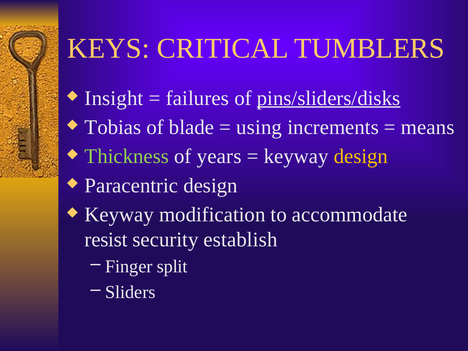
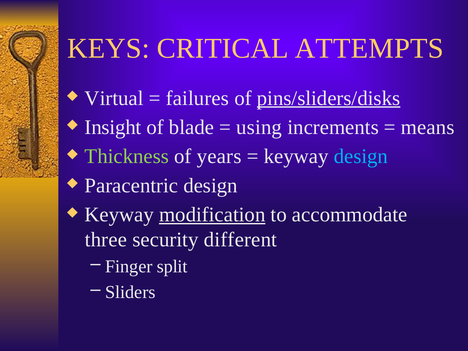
TUMBLERS: TUMBLERS -> ATTEMPTS (369, 48)
Insight: Insight -> Virtual (114, 98)
Tobias: Tobias -> Insight (113, 127)
design colour: yellow -> light blue (361, 156)
modification underline: none -> present (212, 215)
resist: resist -> three (106, 240)
establish: establish -> different (240, 240)
